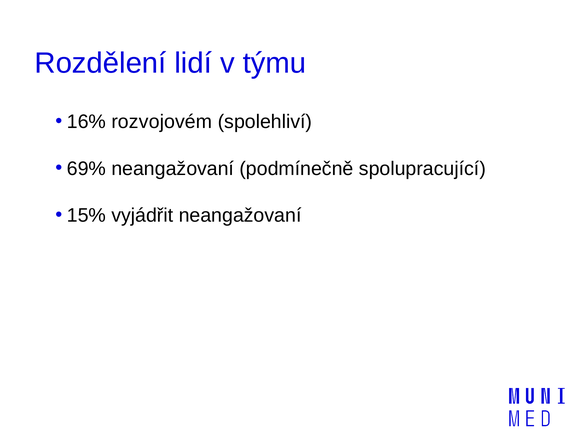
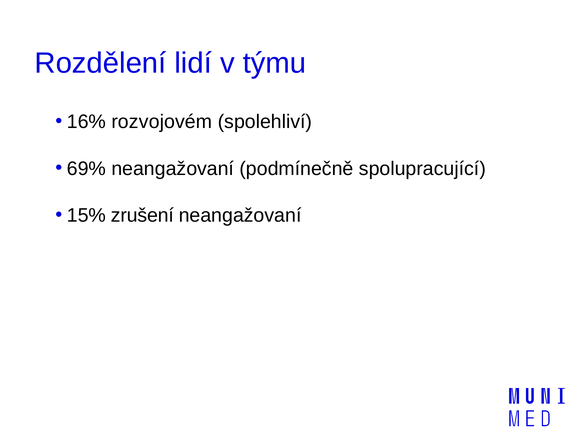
vyjádřit: vyjádřit -> zrušení (142, 215)
